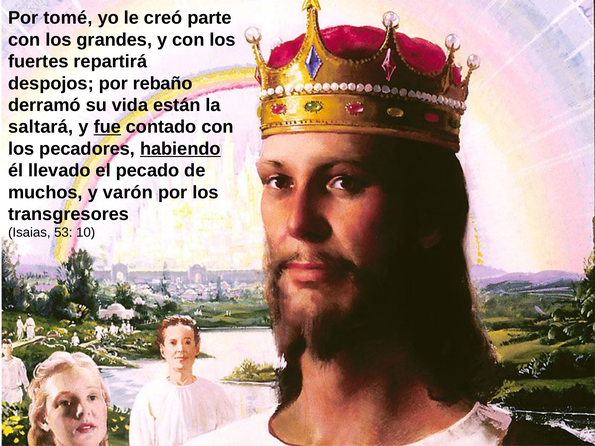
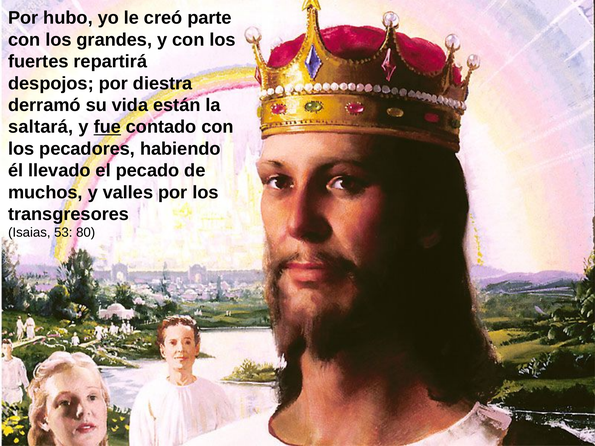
tomé: tomé -> hubo (68, 18)
rebaño: rebaño -> diestra (163, 83)
habiendo underline: present -> none (180, 149)
varón: varón -> valles (128, 192)
10: 10 -> 80 (86, 233)
